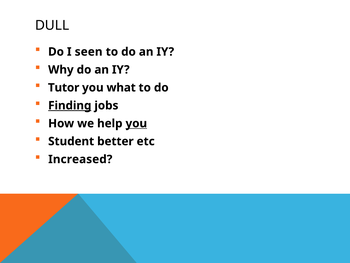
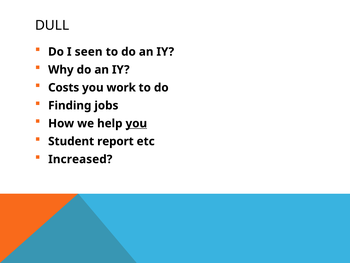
Tutor: Tutor -> Costs (64, 87)
what: what -> work (121, 87)
Finding underline: present -> none (70, 105)
better: better -> report (115, 141)
